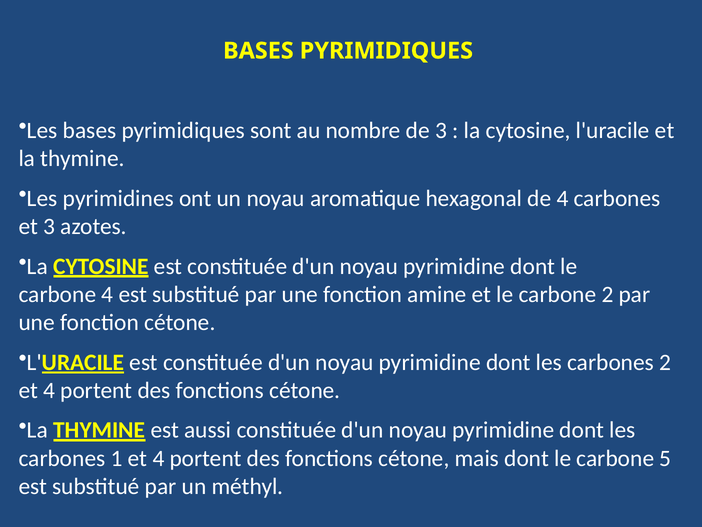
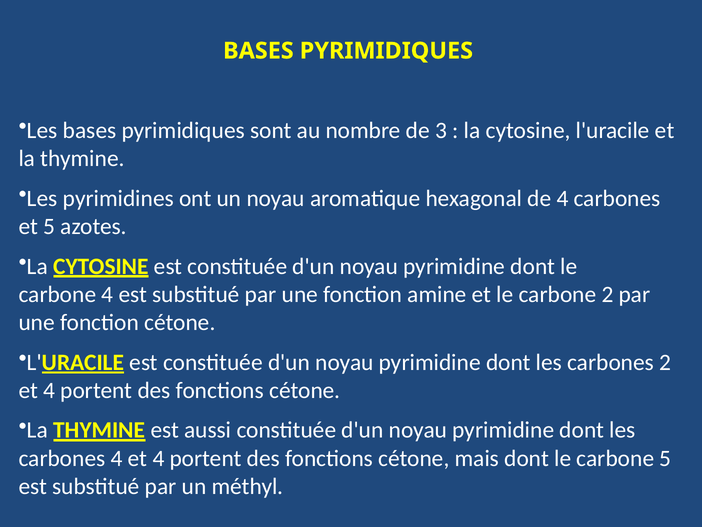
et 3: 3 -> 5 (49, 226)
carbones 1: 1 -> 4 (117, 458)
